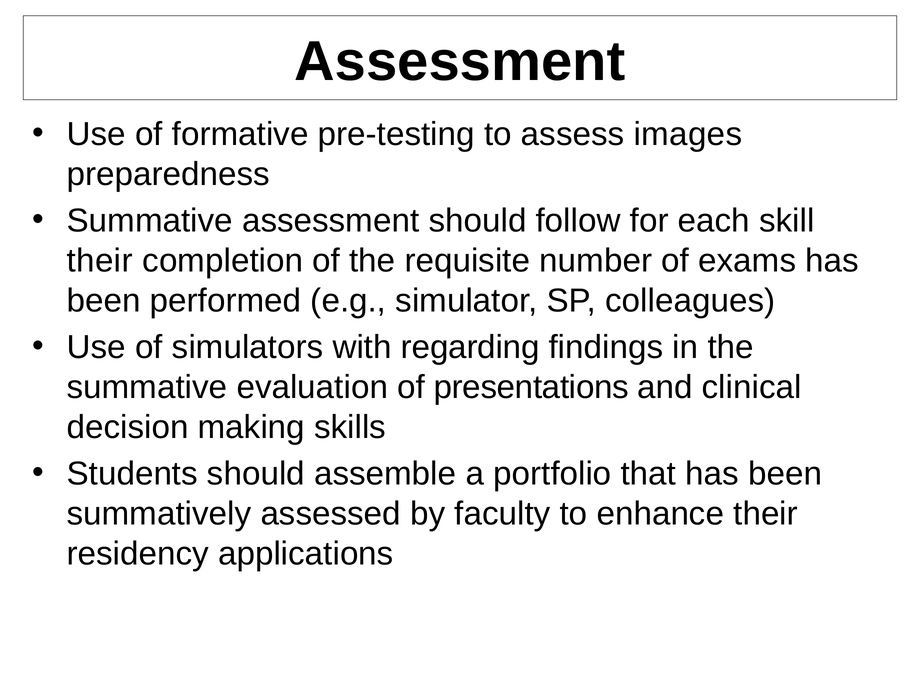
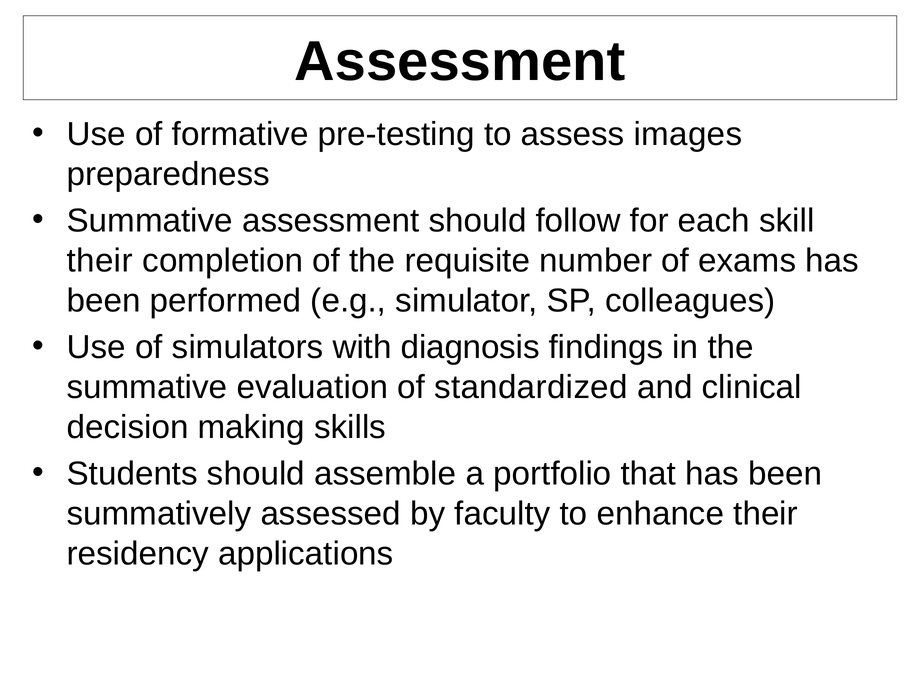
regarding: regarding -> diagnosis (470, 347)
presentations: presentations -> standardized (531, 387)
